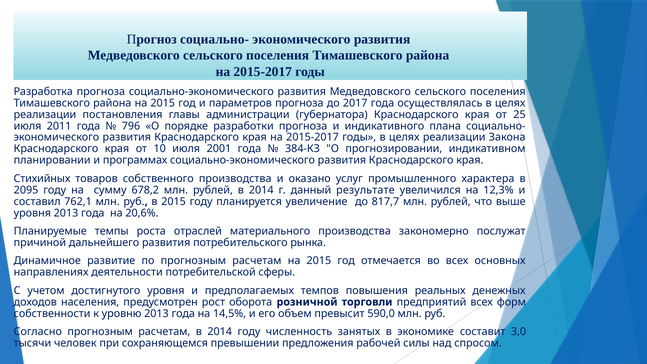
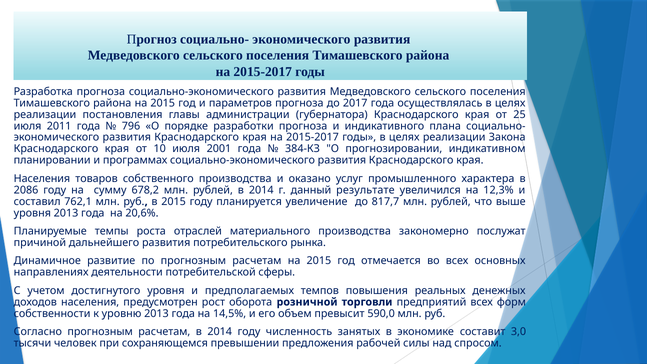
Стихийных: Стихийных -> Населения (42, 179)
2095: 2095 -> 2086 (26, 190)
